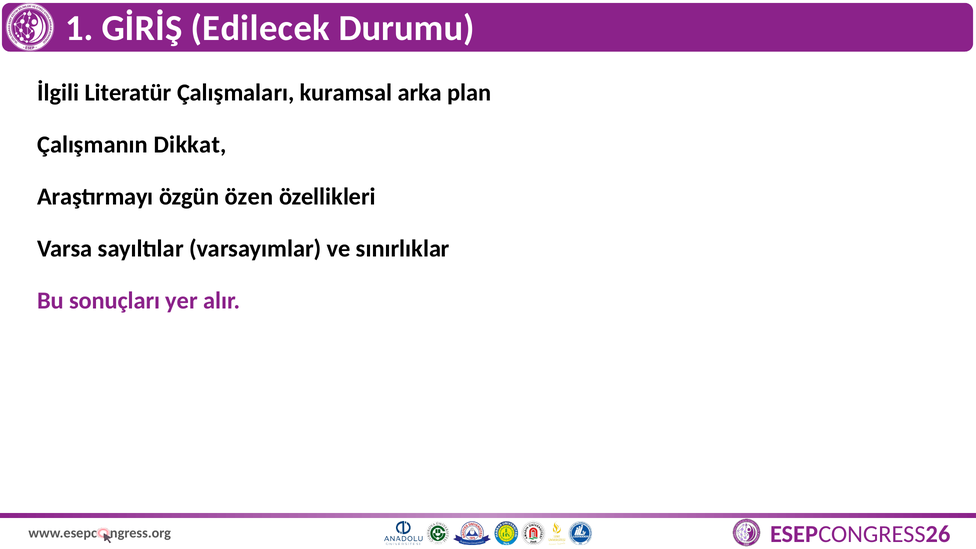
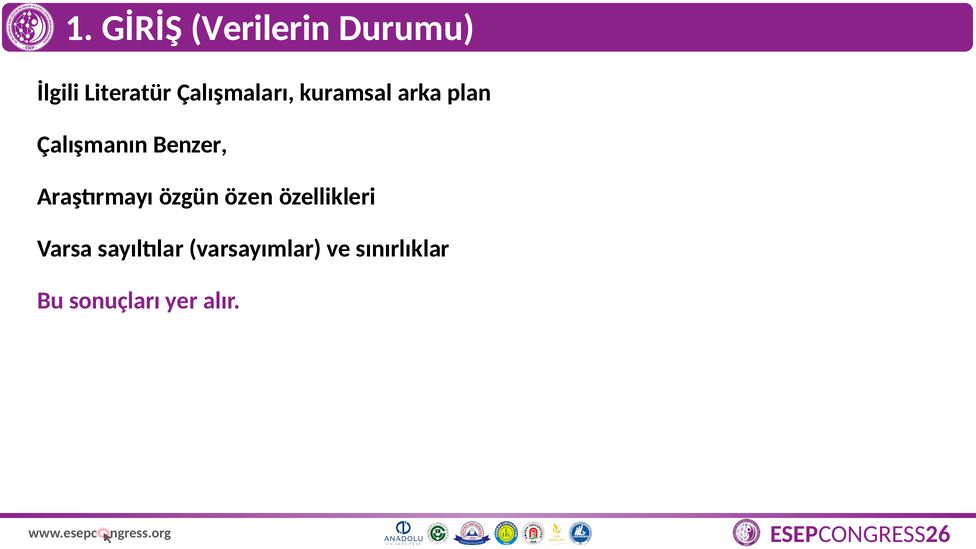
Edilecek: Edilecek -> Verilerin (261, 28)
Dikkat: Dikkat -> Benzer (190, 145)
